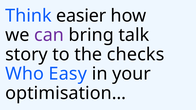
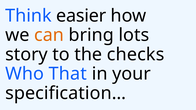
can colour: purple -> orange (49, 35)
talk: talk -> lots (134, 35)
Easy: Easy -> That (68, 74)
optimisation…: optimisation… -> specification… (66, 93)
